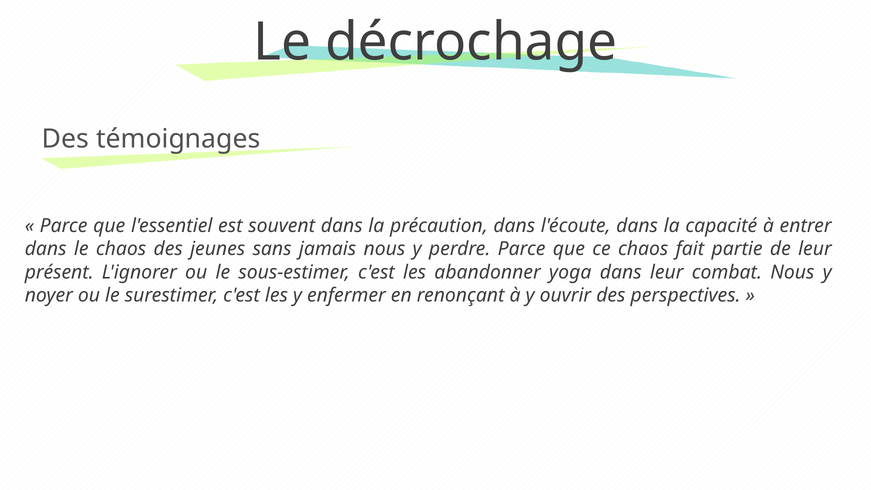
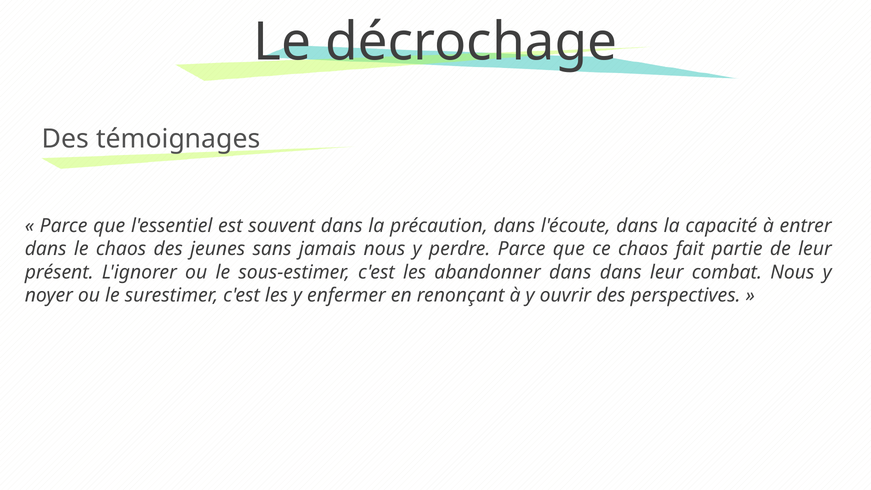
abandonner yoga: yoga -> dans (570, 272)
